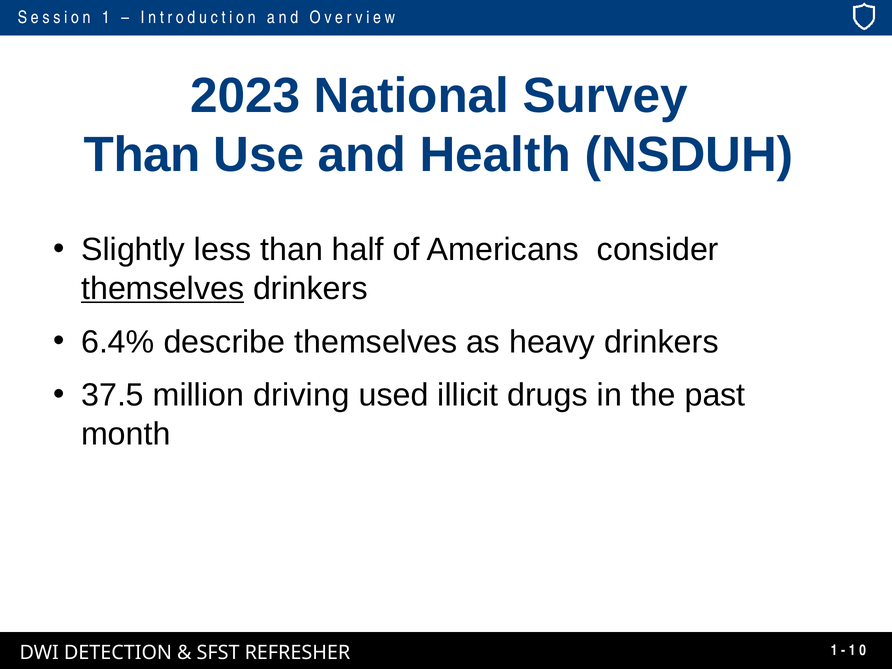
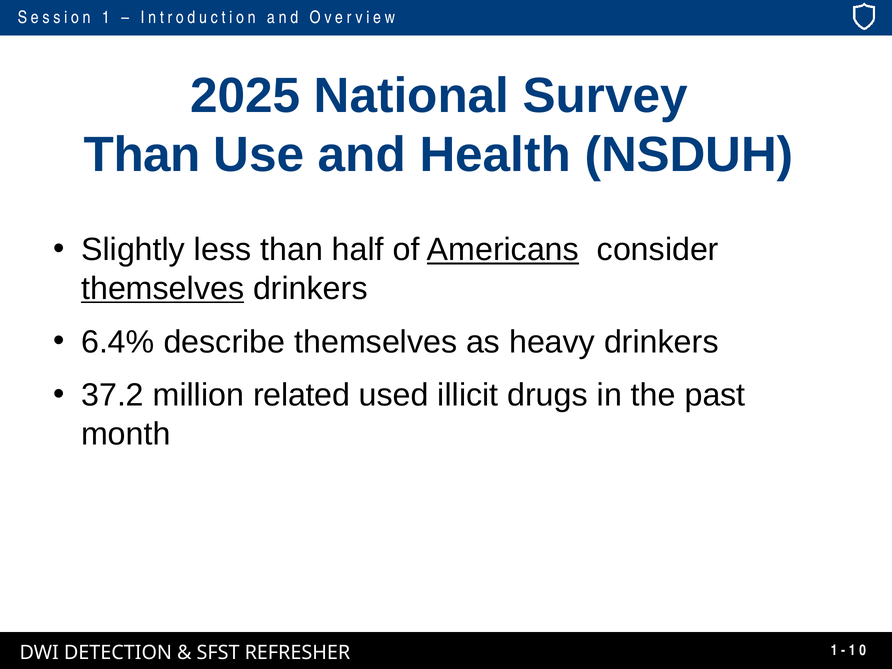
2023: 2023 -> 2025 (245, 96)
Americans underline: none -> present (503, 250)
37.5: 37.5 -> 37.2 (113, 395)
driving: driving -> related (301, 395)
